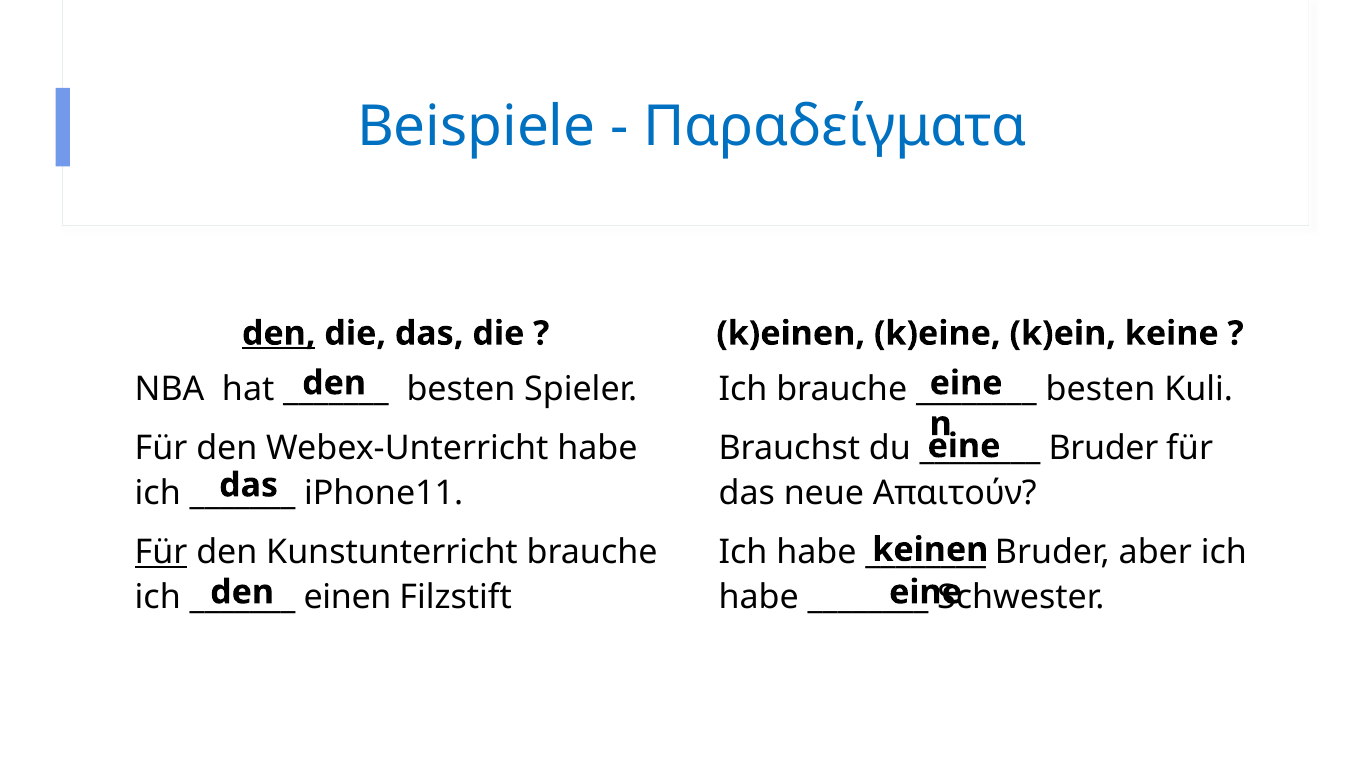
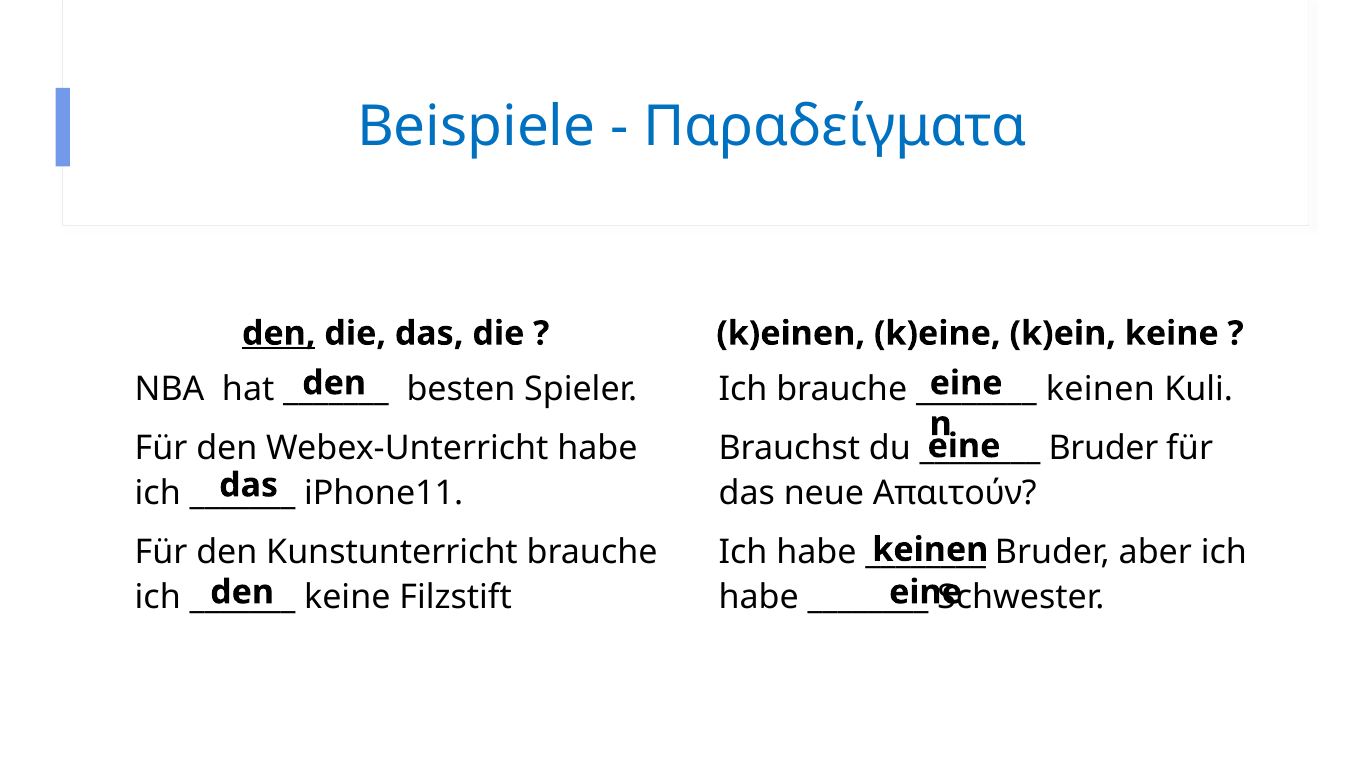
besten: besten -> keinen (1100, 390)
Für underline: present -> none (161, 553)
einen: einen -> keine (347, 598)
